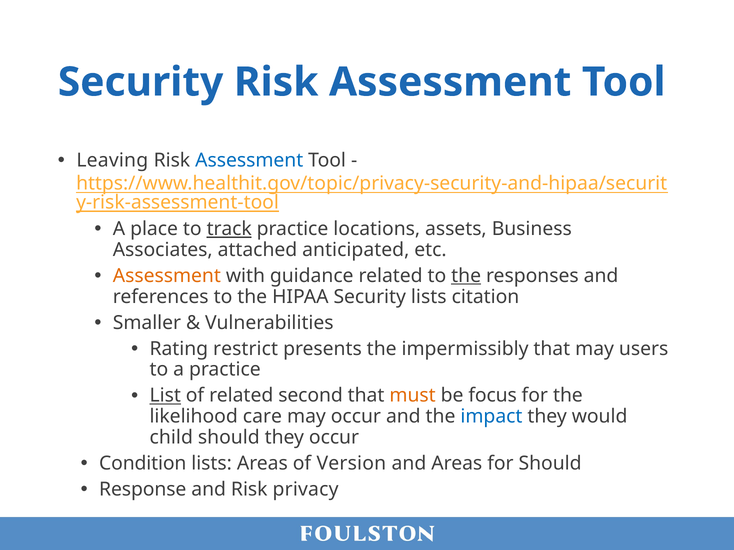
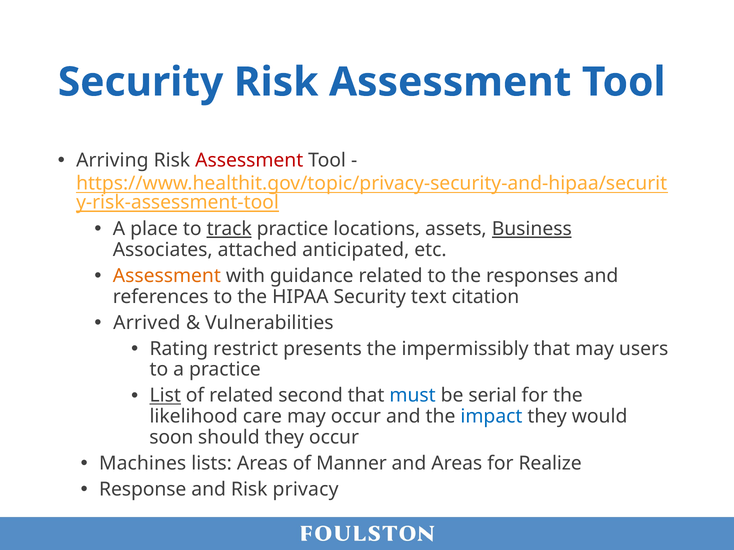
Leaving: Leaving -> Arriving (112, 161)
Assessment colour: blue -> red (249, 161)
Business underline: none -> present (532, 229)
the underline: present -> none (466, 276)
Security lists: lists -> text (429, 297)
Smaller: Smaller -> Arrived (147, 323)
must colour: orange -> blue (413, 396)
focus: focus -> serial (493, 396)
child: child -> soon (171, 438)
Condition: Condition -> Machines (143, 464)
Version: Version -> Manner (352, 464)
for Should: Should -> Realize (550, 464)
